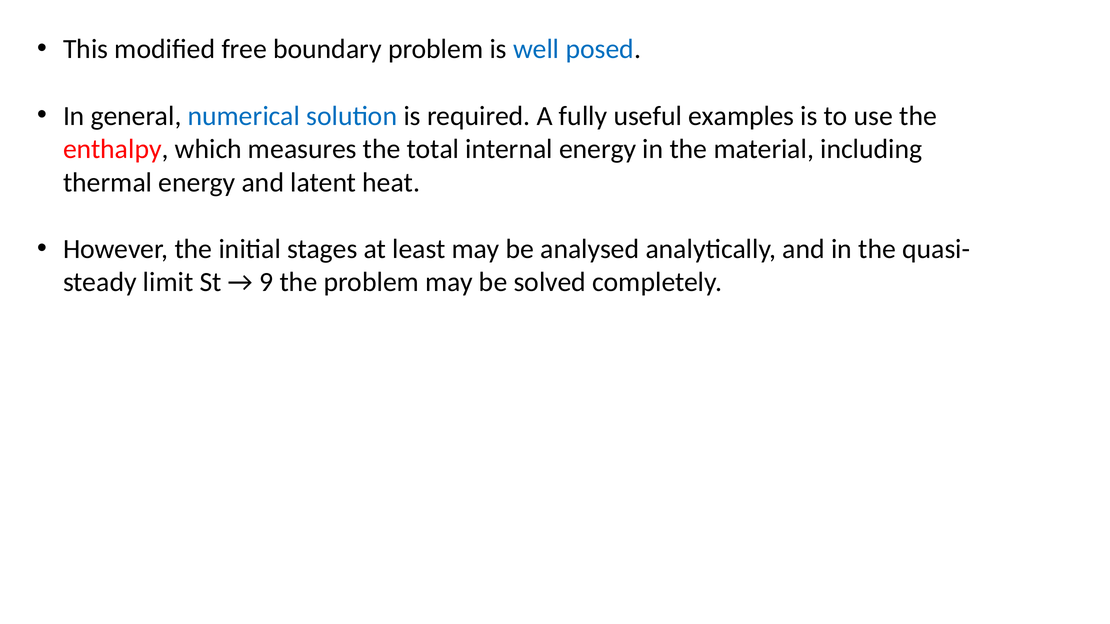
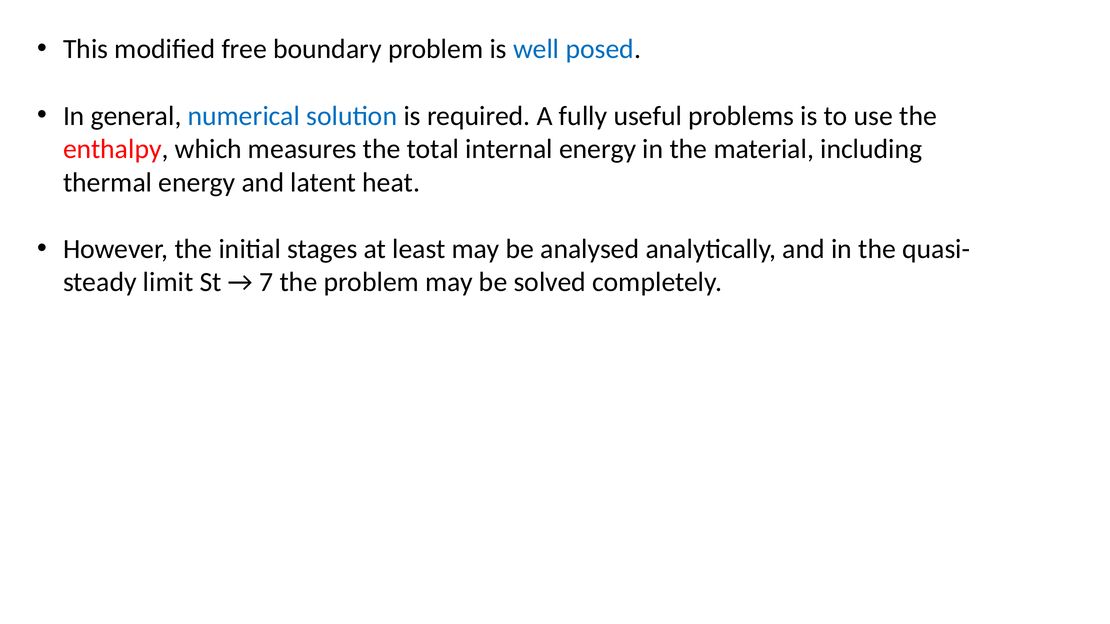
examples: examples -> problems (741, 116)
9: 9 -> 7 (266, 282)
